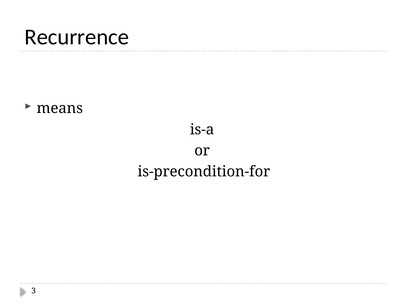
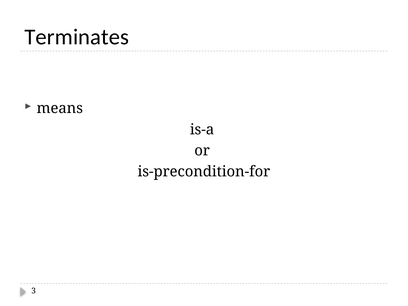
Recurrence: Recurrence -> Terminates (77, 37)
